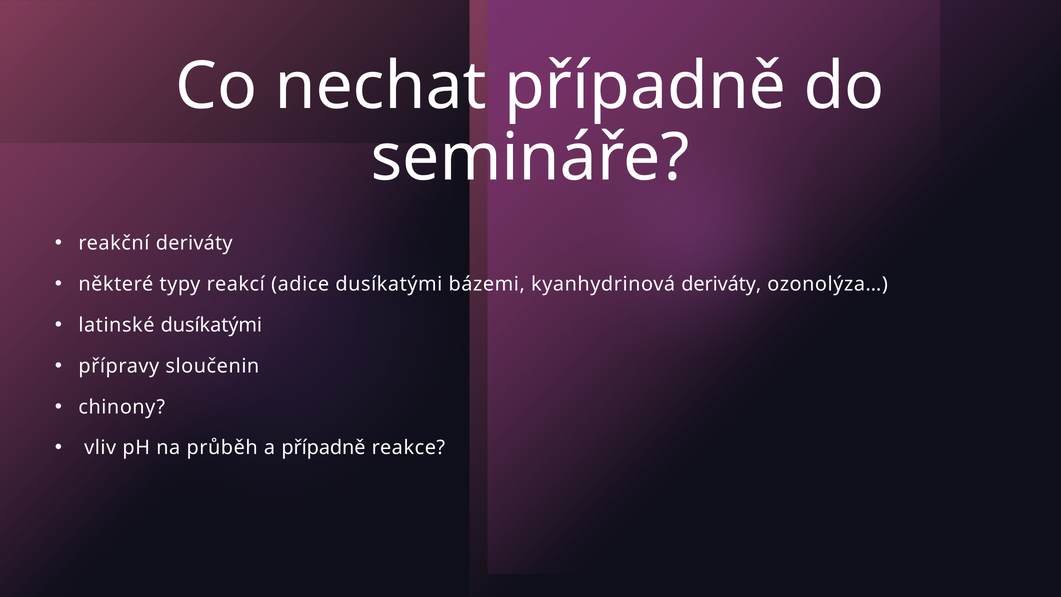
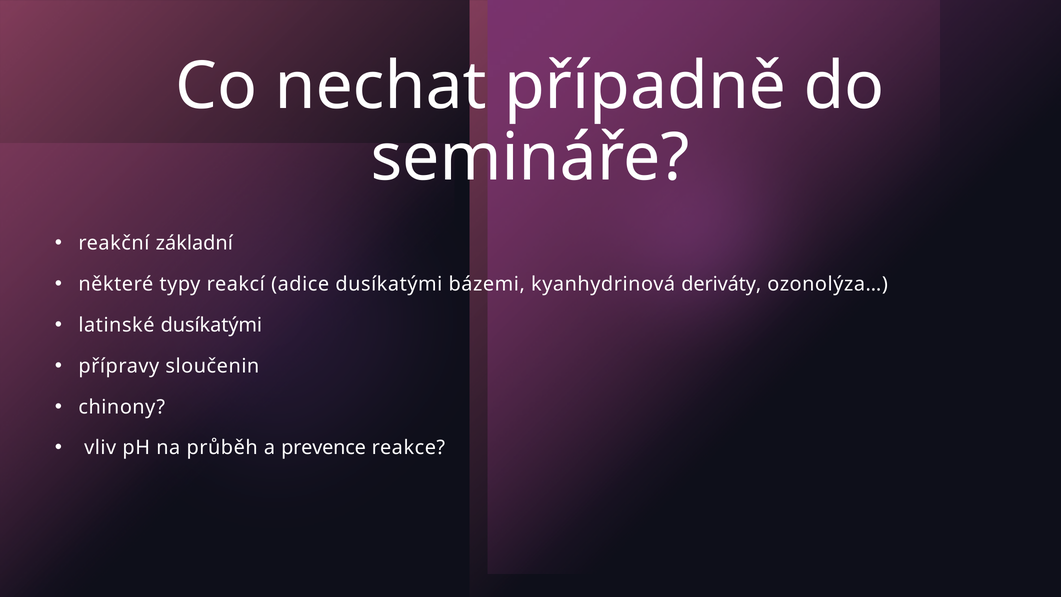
reakční deriváty: deriváty -> základní (194, 243)
a případně: případně -> prevence (324, 448)
